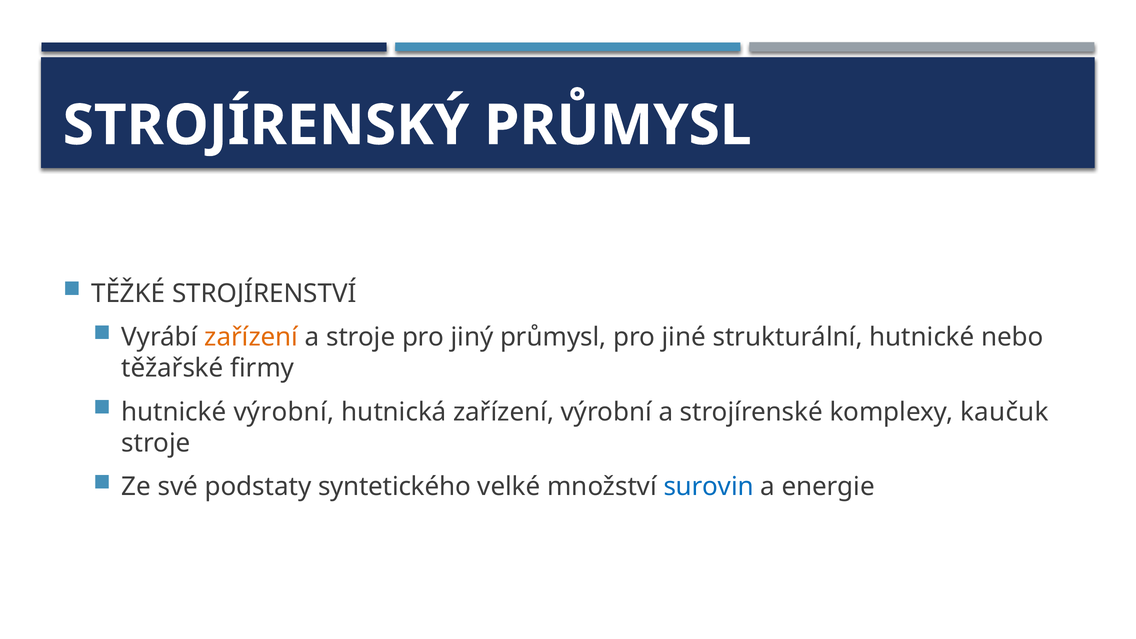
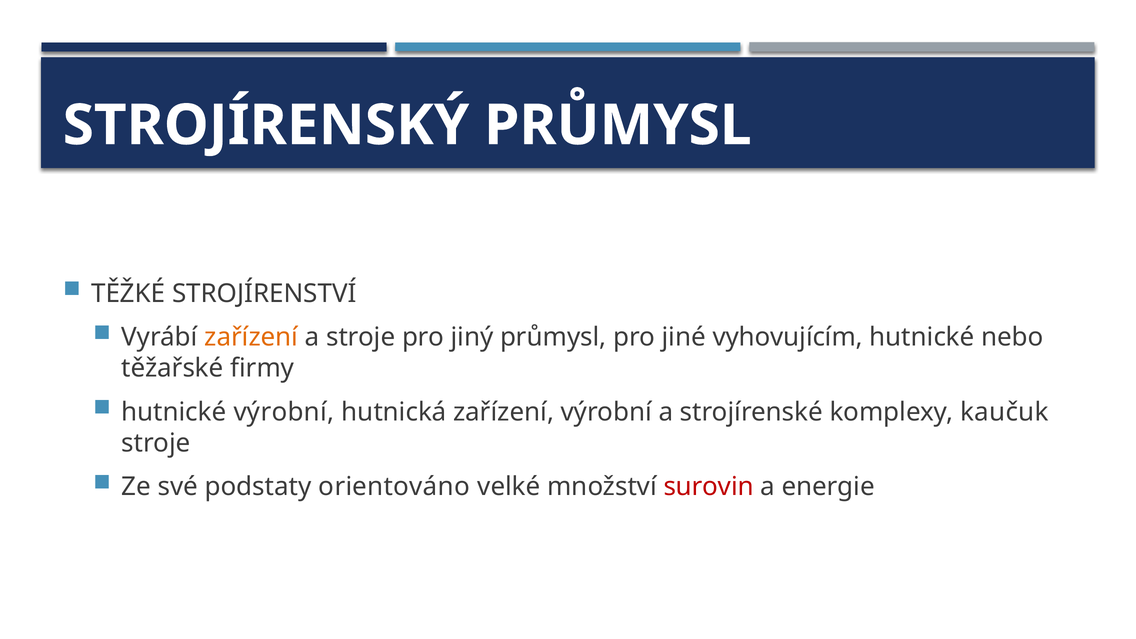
strukturální: strukturální -> vyhovujícím (788, 337)
syntetického: syntetického -> orientováno (394, 487)
surovin colour: blue -> red (709, 487)
